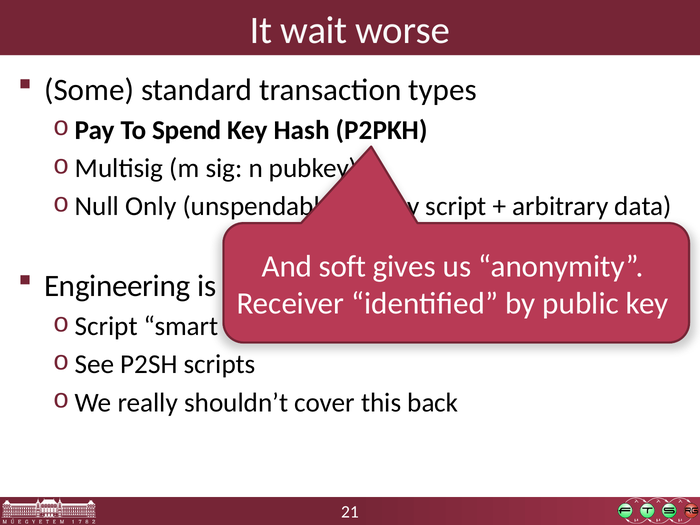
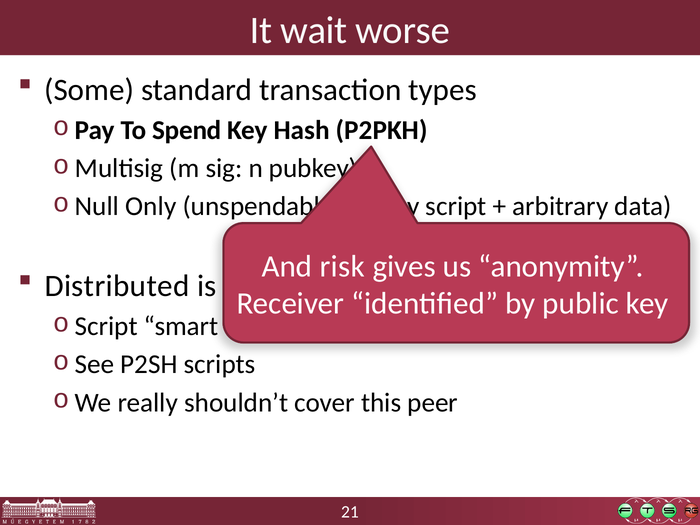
soft: soft -> risk (342, 266)
Engineering: Engineering -> Distributed (117, 286)
back: back -> peer (433, 403)
